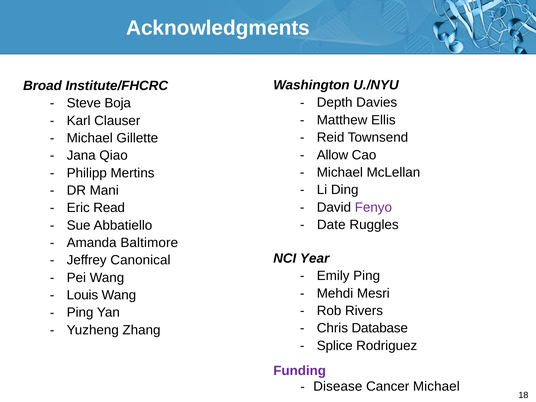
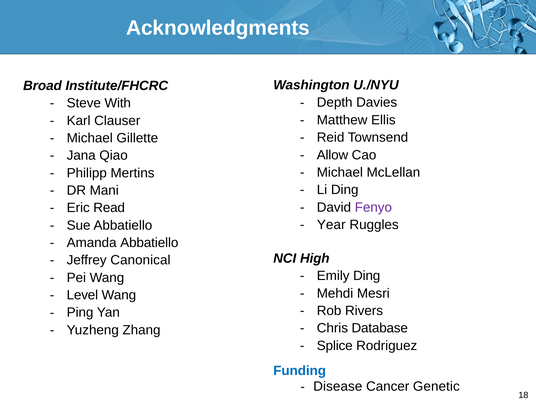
Boja: Boja -> With (118, 103)
Date: Date -> Year (331, 225)
Amanda Baltimore: Baltimore -> Abbatiello (149, 243)
Year: Year -> High (315, 258)
Emily Ping: Ping -> Ding (367, 276)
Louis: Louis -> Level (82, 295)
Funding colour: purple -> blue (300, 371)
Cancer Michael: Michael -> Genetic (436, 387)
